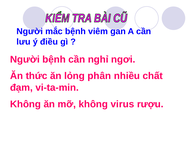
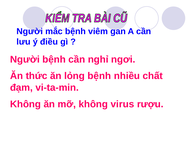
lỏng phân: phân -> bệnh (99, 76)
